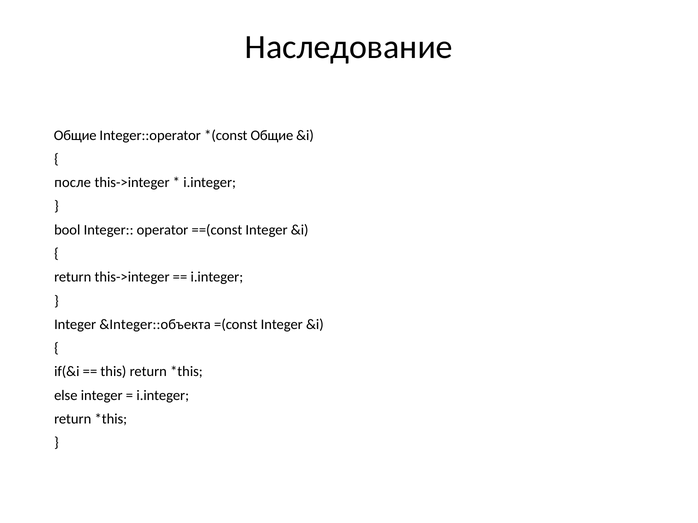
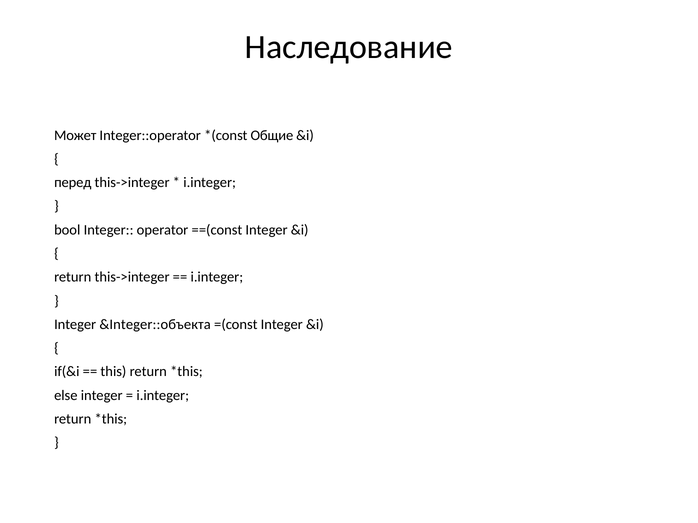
Общие: Общие -> Может (75, 135)
после: после -> перед (73, 183)
